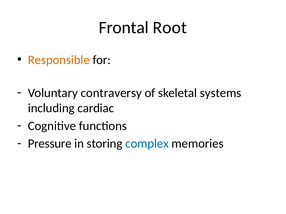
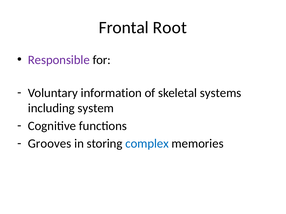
Responsible colour: orange -> purple (59, 60)
contraversy: contraversy -> information (111, 93)
cardiac: cardiac -> system (96, 108)
Pressure: Pressure -> Grooves (50, 144)
